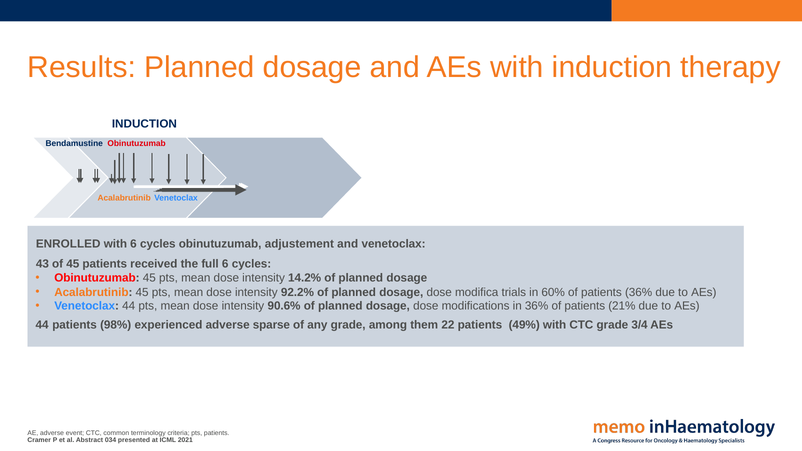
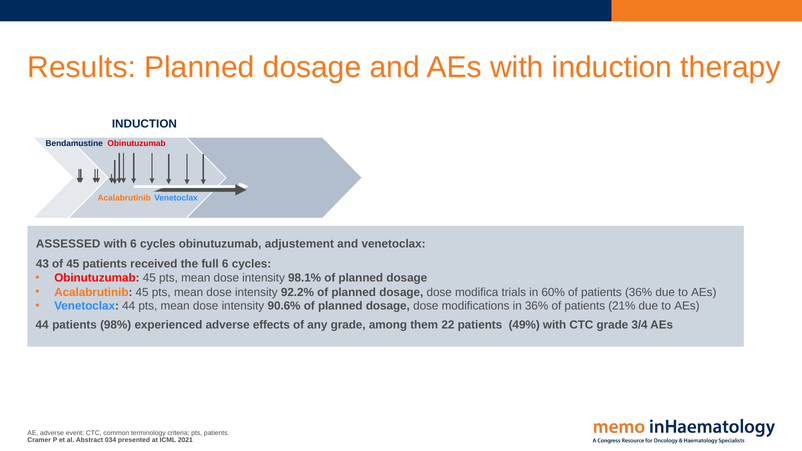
ENROLLED: ENROLLED -> ASSESSED (68, 244)
14.2%: 14.2% -> 98.1% (305, 278)
sparse: sparse -> effects (271, 325)
